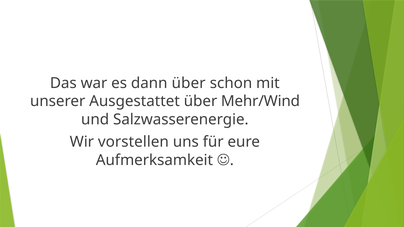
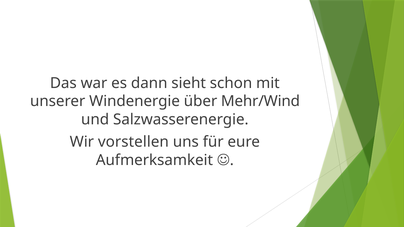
dann über: über -> sieht (189, 83)
Ausgestattet: Ausgestattet -> Windenergie (135, 101)
